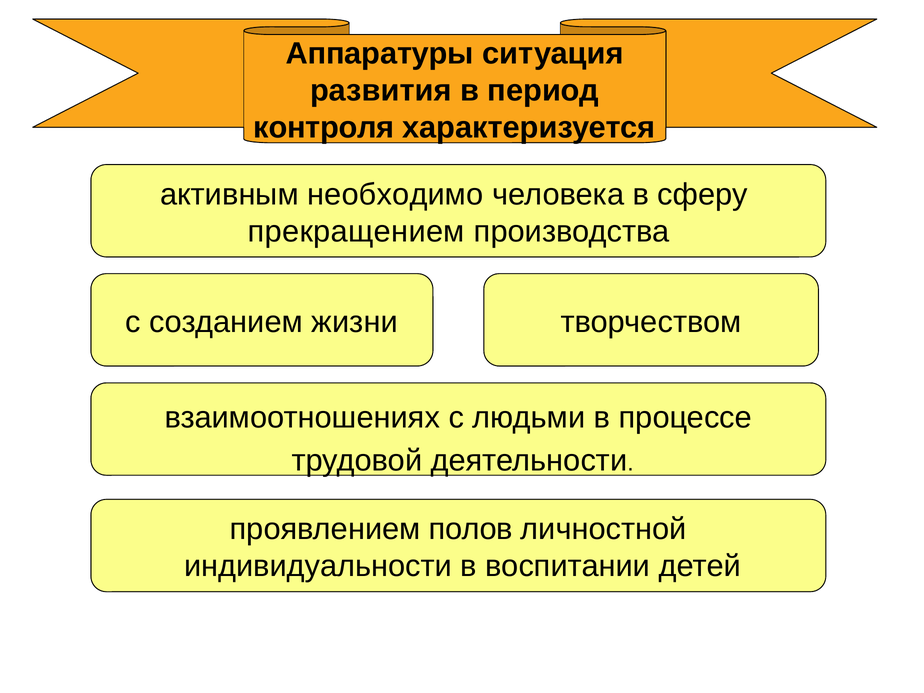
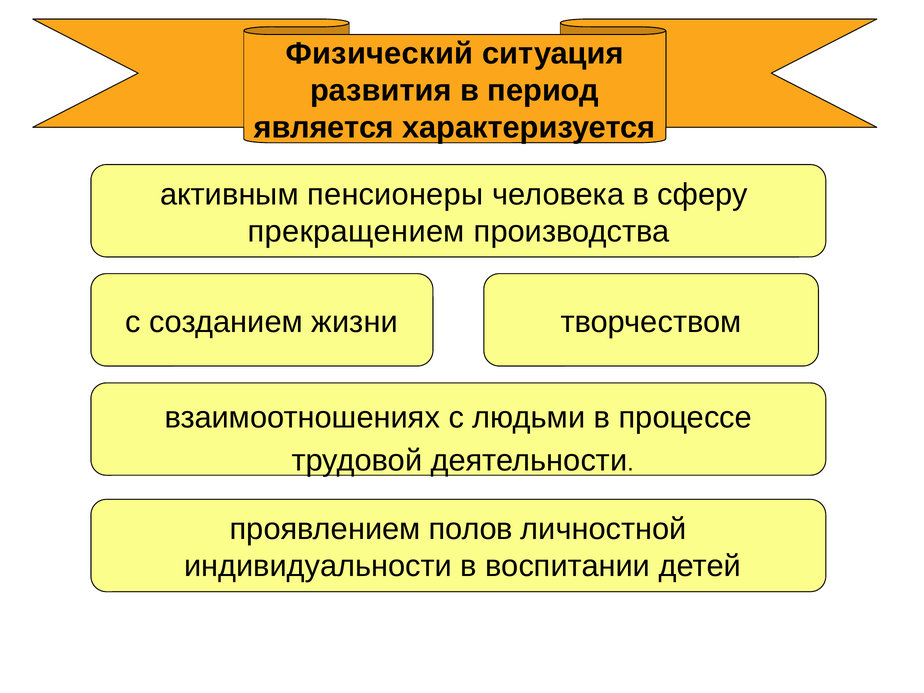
Аппаратуры: Аппаратуры -> Физический (379, 54)
контроля: контроля -> является (324, 128)
необходимо: необходимо -> пенсионеры (395, 194)
